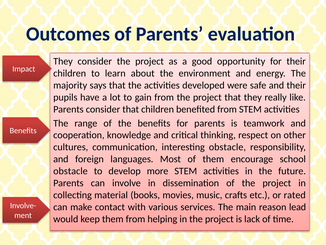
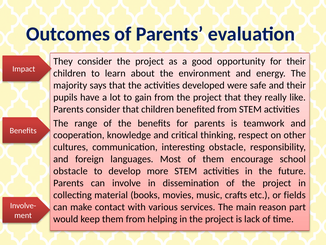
rated: rated -> fields (295, 195)
lead: lead -> part (298, 207)
